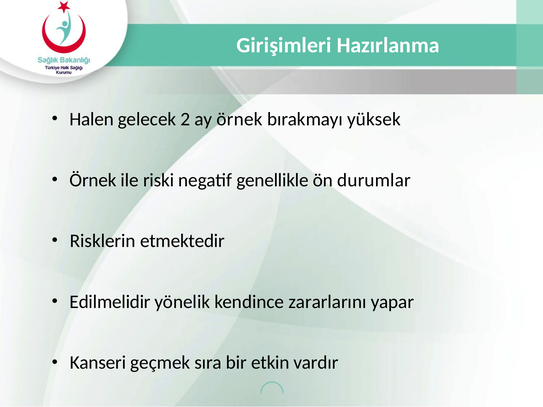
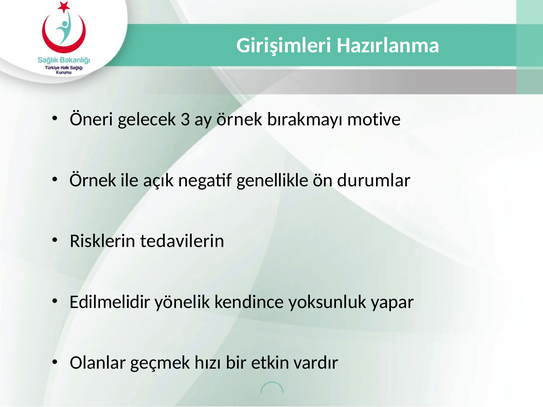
Halen: Halen -> Öneri (92, 119)
2: 2 -> 3 (185, 119)
yüksek: yüksek -> motive (374, 119)
riski: riski -> açık (158, 180)
etmektedir: etmektedir -> tedavilerin (182, 241)
zararlarını: zararlarını -> yoksunluk (327, 302)
Kanseri: Kanseri -> Olanlar (98, 363)
sıra: sıra -> hızı (208, 363)
